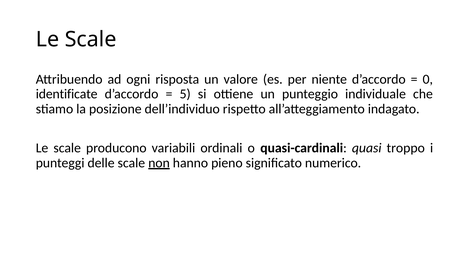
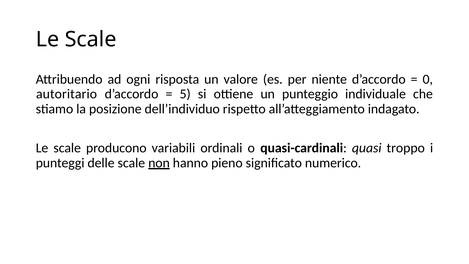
identificate: identificate -> autoritario (67, 94)
